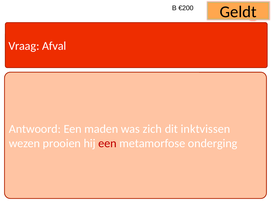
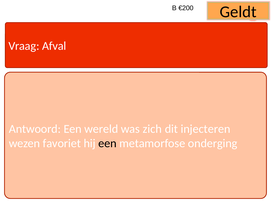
maden: maden -> wereld (101, 129)
inktvissen: inktvissen -> injecteren (206, 129)
prooien: prooien -> favoriet (62, 144)
een colour: red -> black (107, 144)
